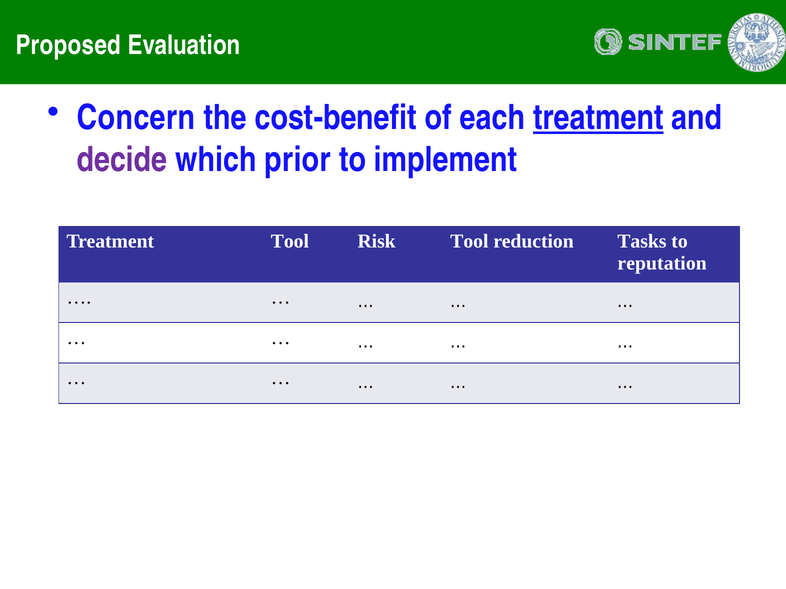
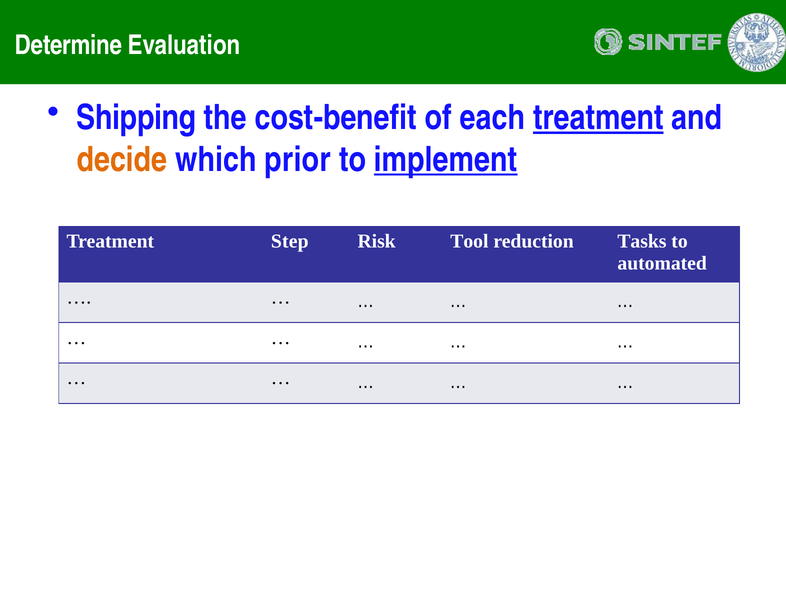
Proposed: Proposed -> Determine (69, 45)
Concern: Concern -> Shipping (136, 118)
decide colour: purple -> orange (122, 160)
implement underline: none -> present (446, 160)
Treatment Tool: Tool -> Step (290, 242)
reputation: reputation -> automated (662, 263)
